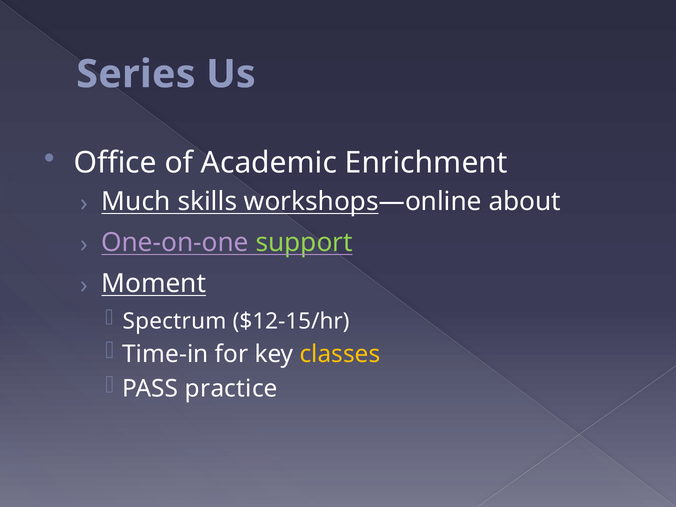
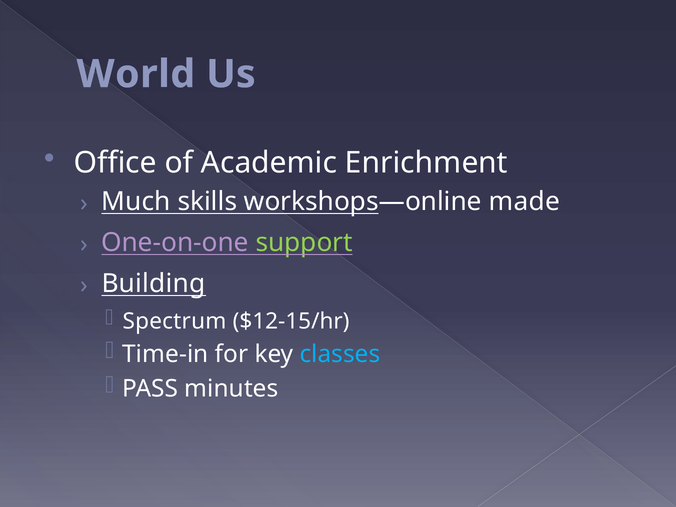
Series: Series -> World (136, 74)
about: about -> made (525, 201)
Moment: Moment -> Building (154, 283)
classes colour: yellow -> light blue (340, 354)
practice: practice -> minutes (231, 389)
